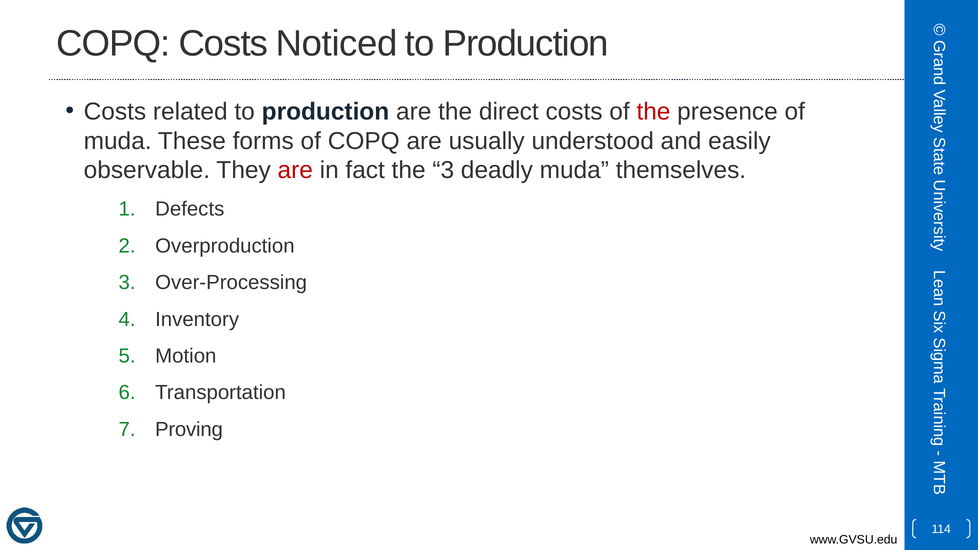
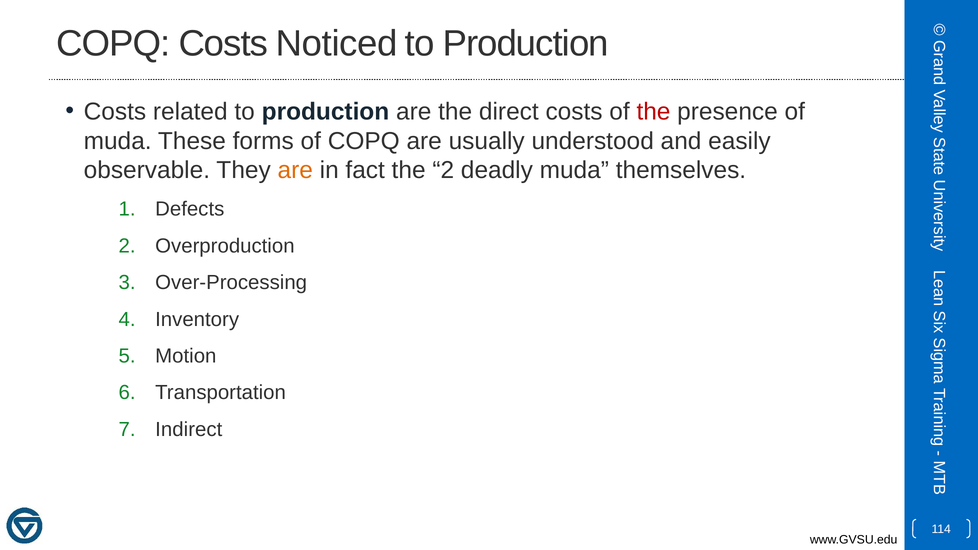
are colour: red -> orange (295, 170)
the 3: 3 -> 2 (443, 170)
Proving: Proving -> Indirect (189, 429)
